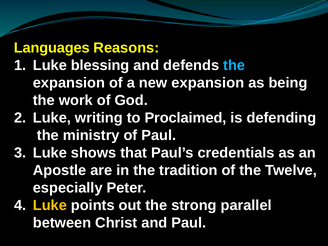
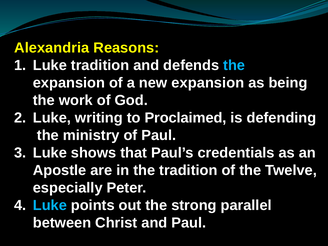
Languages: Languages -> Alexandria (52, 48)
Luke blessing: blessing -> tradition (100, 65)
Luke colour: yellow -> light blue (50, 205)
